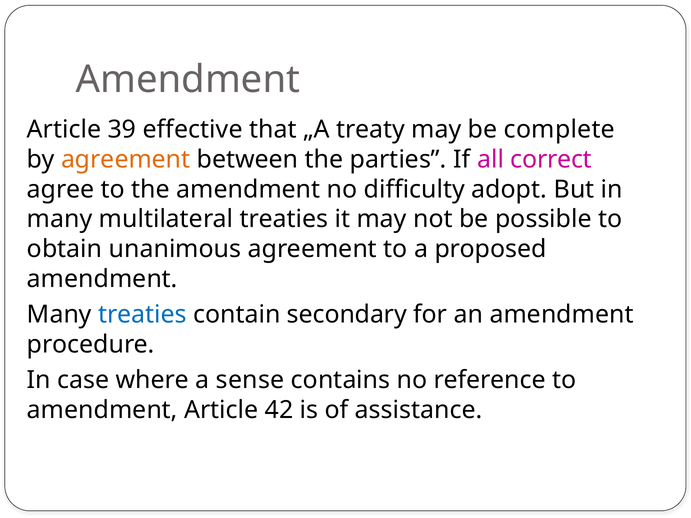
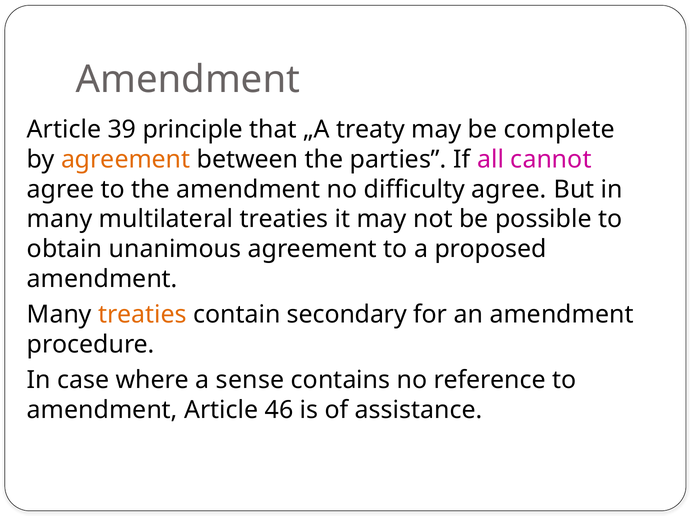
effective: effective -> principle (193, 130)
correct: correct -> cannot (551, 159)
difficulty adopt: adopt -> agree (509, 189)
treaties colour: blue -> orange (142, 315)
42: 42 -> 46 (279, 410)
